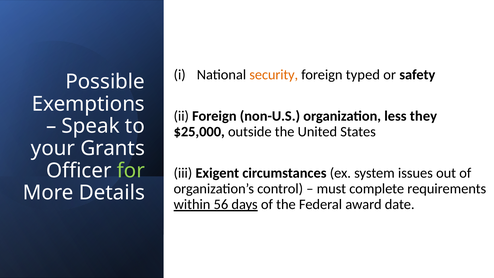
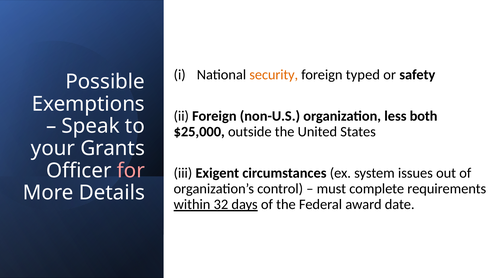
they: they -> both (424, 116)
for colour: light green -> pink (131, 171)
56: 56 -> 32 (221, 204)
